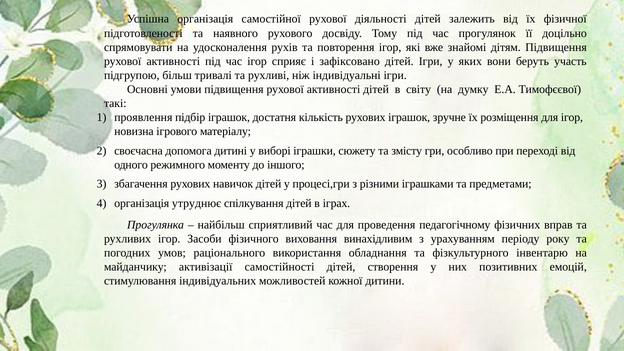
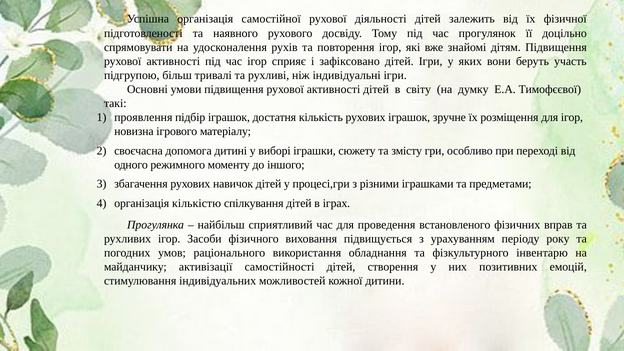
утруднює: утруднює -> кількістю (197, 203)
педагогічному: педагогічному -> встановленого (455, 225)
винахідливим: винахідливим -> підвищується (378, 239)
